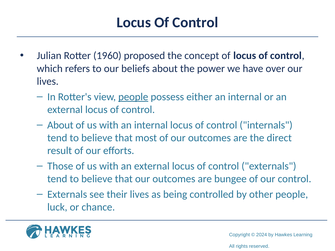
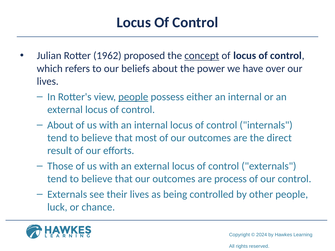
1960: 1960 -> 1962 (107, 56)
concept underline: none -> present (202, 56)
bungee: bungee -> process (230, 179)
